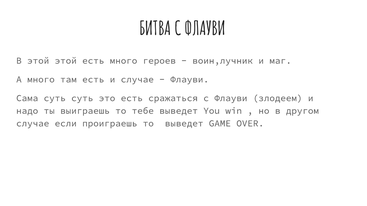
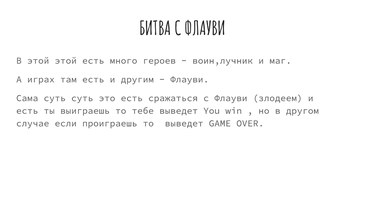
А много: много -> играх (41, 80)
и случае: случае -> другим (137, 80)
надо: надо -> есть (27, 111)
